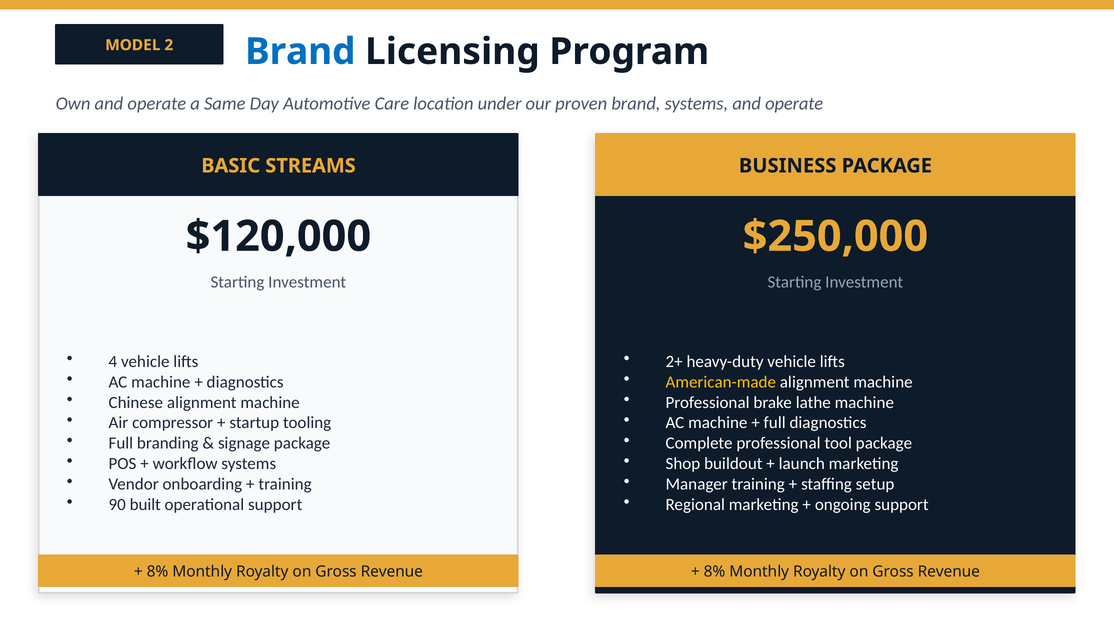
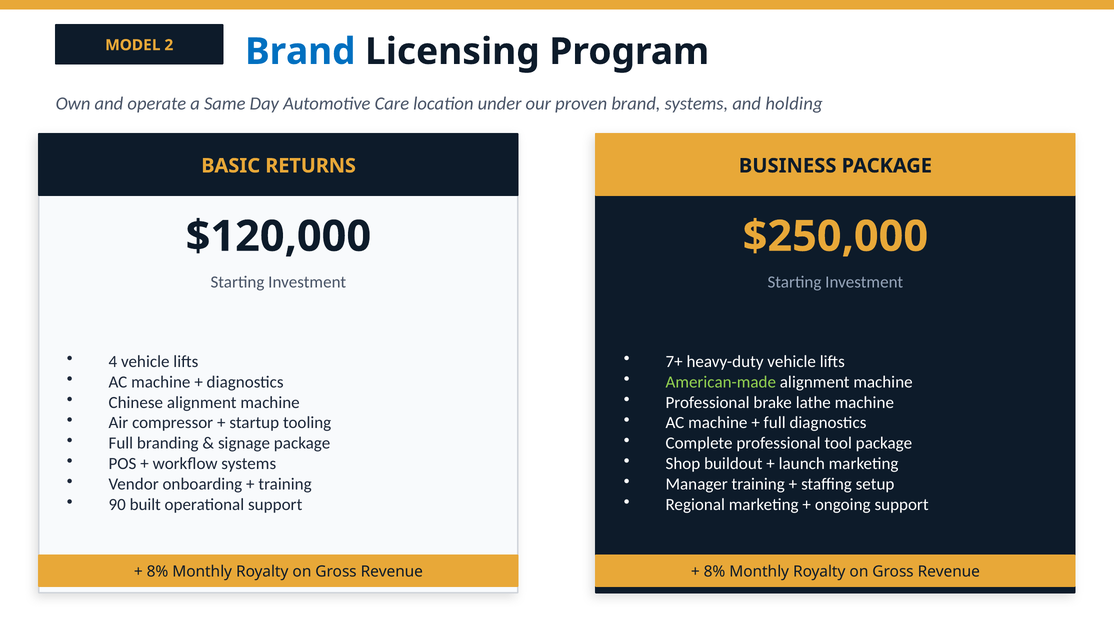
systems and operate: operate -> holding (794, 104)
STREAMS: STREAMS -> RETURNS (311, 166)
2+: 2+ -> 7+ (674, 361)
American-made colour: yellow -> light green (721, 382)
